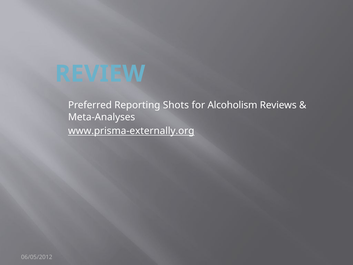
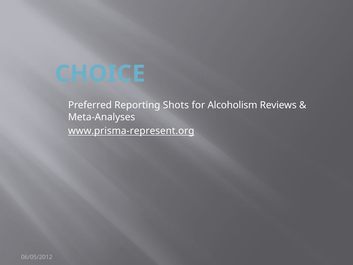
REVIEW: REVIEW -> CHOICE (100, 74)
www.prisma-externally.org: www.prisma-externally.org -> www.prisma-represent.org (131, 131)
